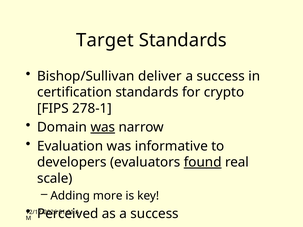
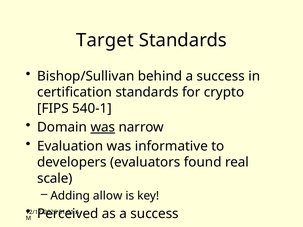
deliver: deliver -> behind (160, 76)
278-1: 278-1 -> 540-1 (92, 109)
found underline: present -> none (203, 162)
more: more -> allow (108, 196)
